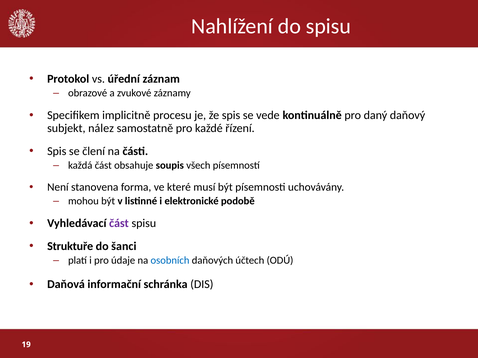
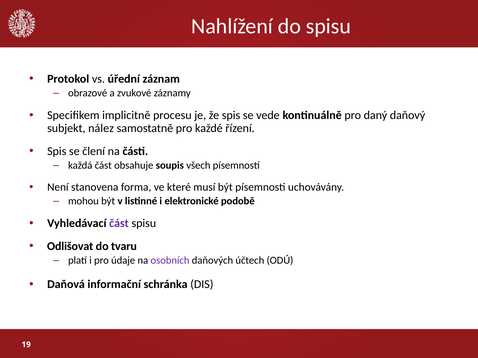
Struktuře: Struktuře -> Odlišovat (70, 247)
šanci: šanci -> tvaru (124, 247)
osobních colour: blue -> purple (170, 261)
